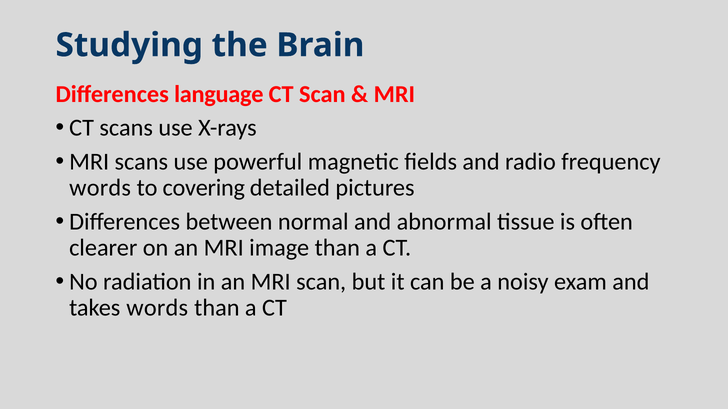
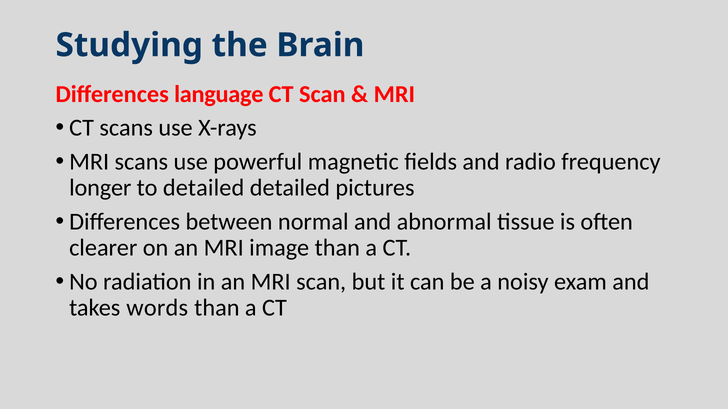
words: words -> longer (100, 188)
to covering: covering -> detailed (204, 188)
